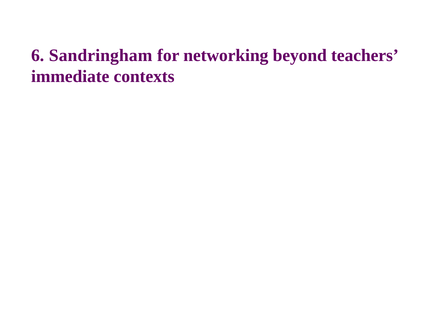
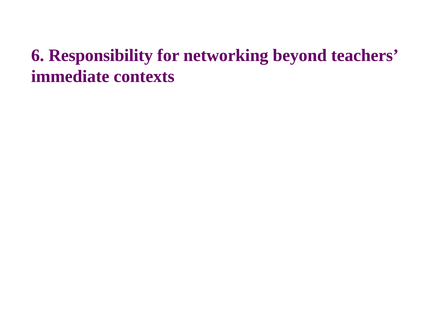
Sandringham: Sandringham -> Responsibility (101, 55)
